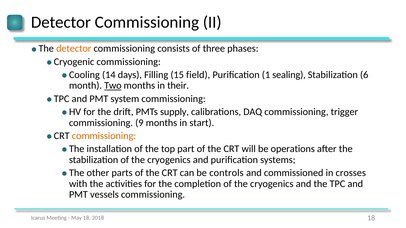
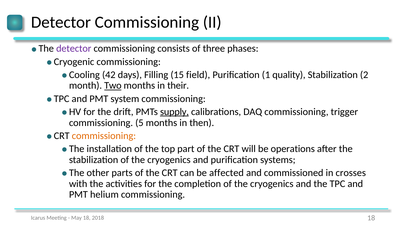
detector colour: orange -> purple (74, 49)
14: 14 -> 42 (109, 75)
sealing: sealing -> quality (289, 75)
6: 6 -> 2 (364, 75)
supply underline: none -> present (175, 112)
9: 9 -> 5 (139, 123)
start: start -> then (202, 123)
controls: controls -> affected (227, 173)
vessels: vessels -> helium (104, 195)
